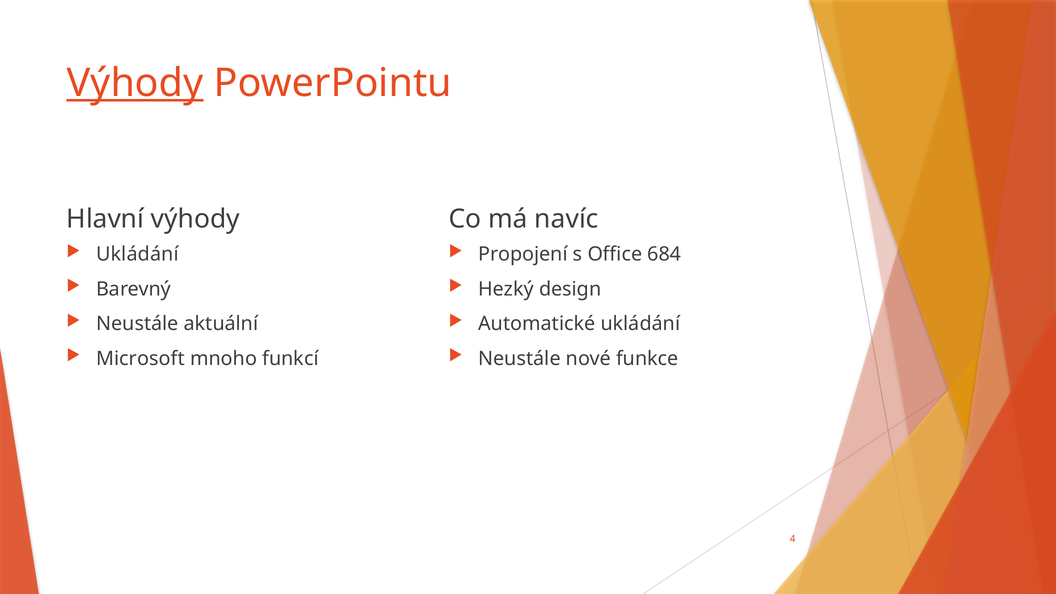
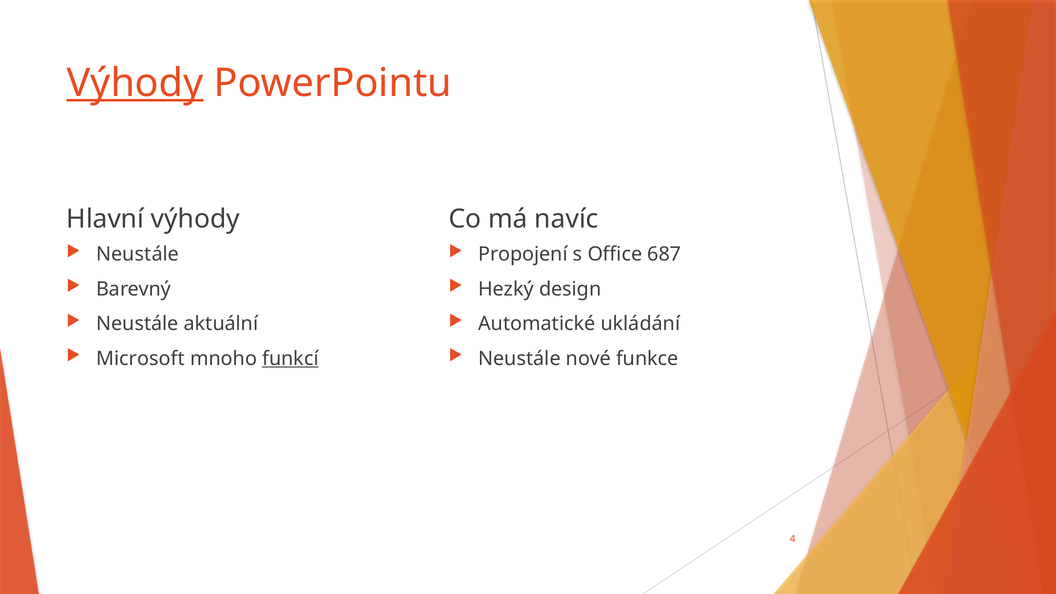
Ukládání: Ukládání -> Neustále (138, 254)
684: 684 -> 687 (664, 254)
funkcí underline: none -> present (290, 359)
